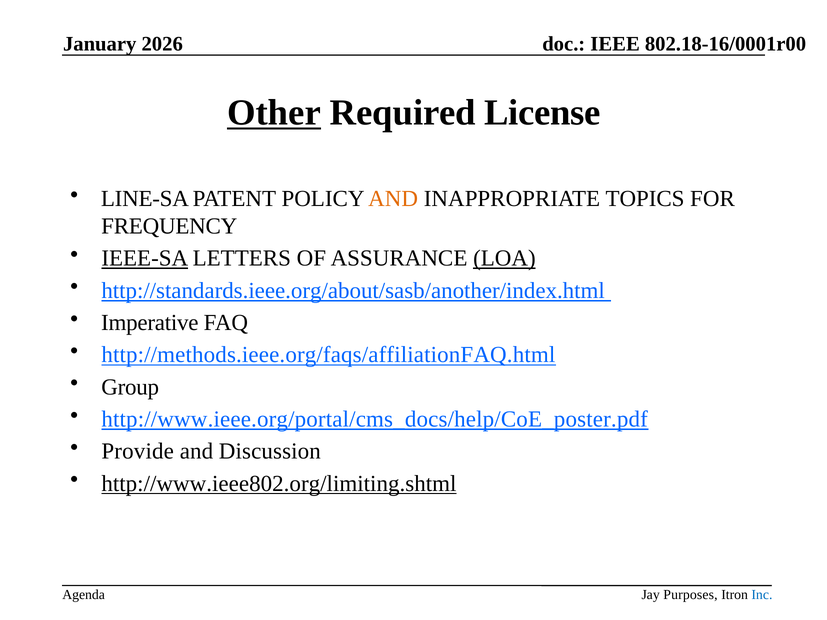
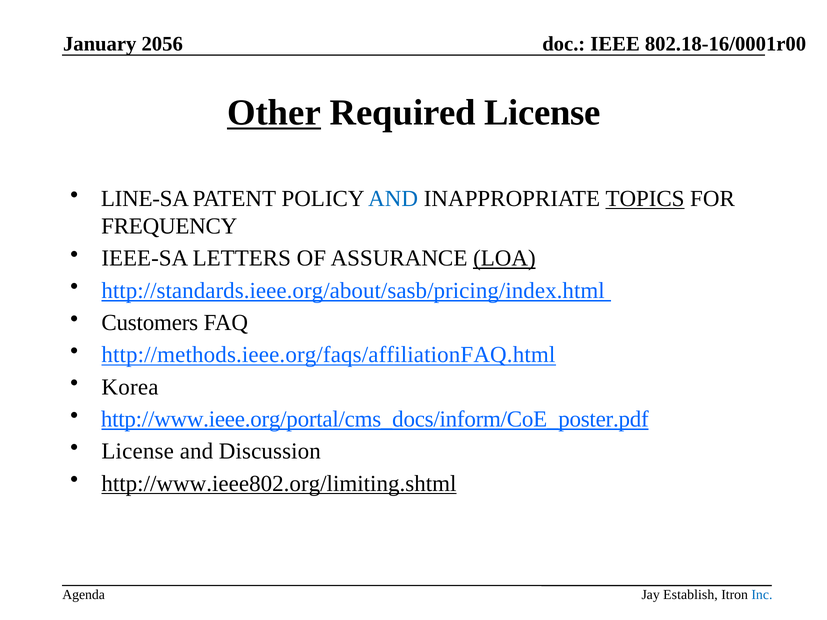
2026: 2026 -> 2056 (162, 44)
AND colour: orange -> blue (393, 199)
TOPICS underline: none -> present (645, 199)
IEEE-SA underline: present -> none (145, 258)
http://standards.ieee.org/about/sasb/another/index.html: http://standards.ieee.org/about/sasb/another/index.html -> http://standards.ieee.org/about/sasb/pricing/index.html (353, 291)
Imperative: Imperative -> Customers (150, 323)
Group: Group -> Korea (130, 387)
http://www.ieee.org/portal/cms_docs/help/CoE_poster.pdf: http://www.ieee.org/portal/cms_docs/help/CoE_poster.pdf -> http://www.ieee.org/portal/cms_docs/inform/CoE_poster.pdf (375, 419)
Provide: Provide -> License (138, 451)
Purposes: Purposes -> Establish (691, 595)
